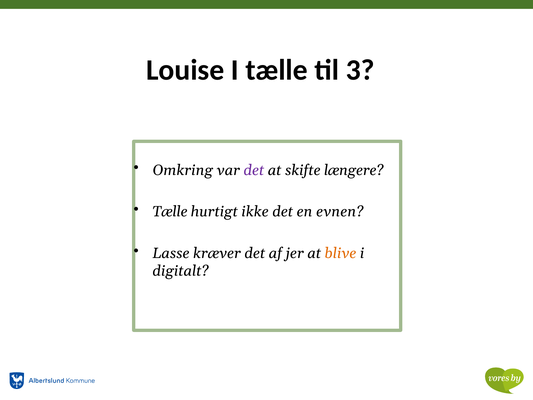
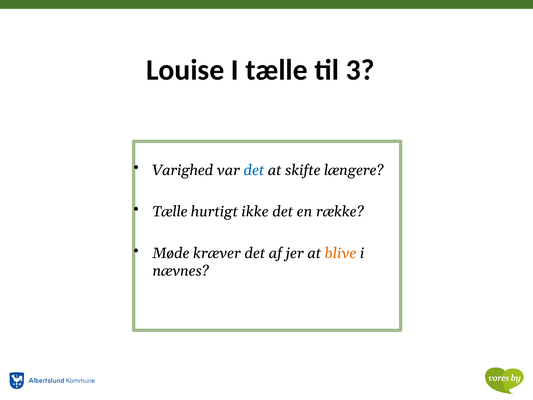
Omkring: Omkring -> Varighed (183, 170)
det colour: purple -> blue (254, 170)
evnen: evnen -> række (340, 212)
Lasse: Lasse -> Møde (171, 253)
digitalt: digitalt -> nævnes (181, 271)
